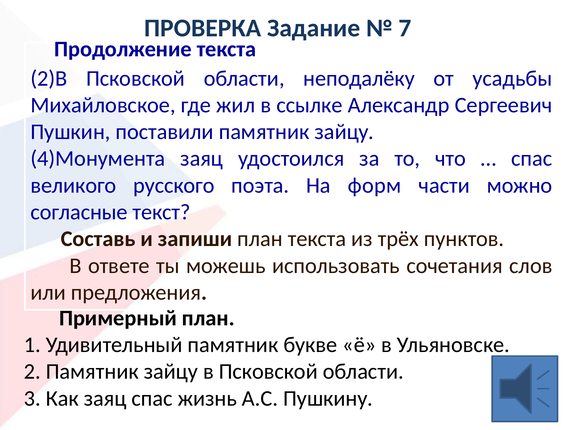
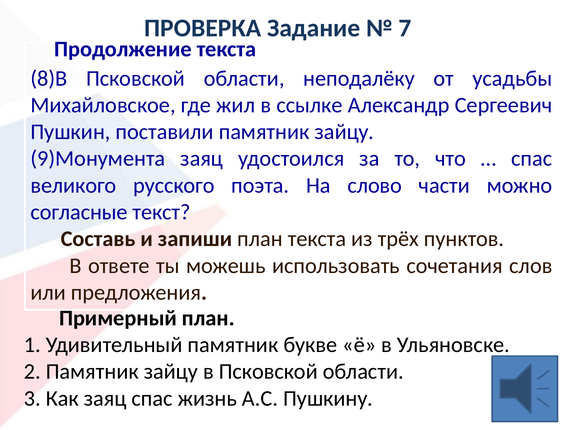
2)В: 2)В -> 8)В (49, 78)
4)Монумента: 4)Монумента -> 9)Монумента (98, 159)
форм: форм -> слово (375, 186)
